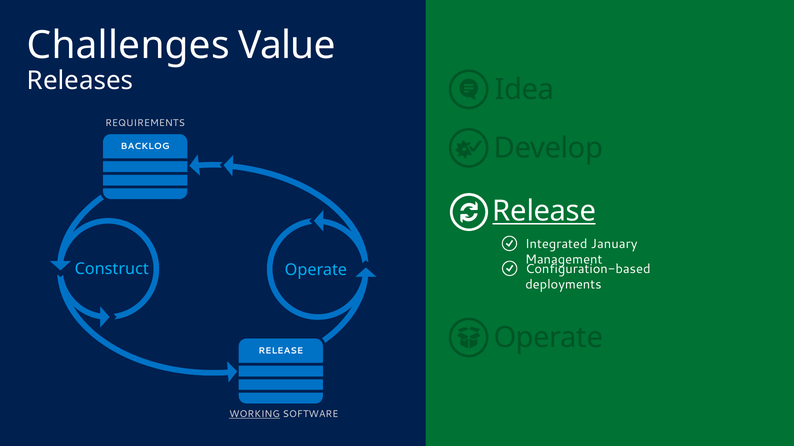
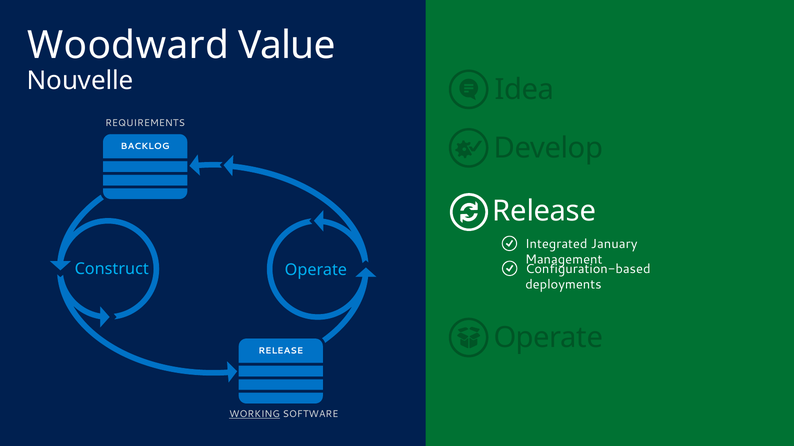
Challenges: Challenges -> Woodward (128, 46)
Releases: Releases -> Nouvelle (80, 81)
Release underline: present -> none (544, 211)
